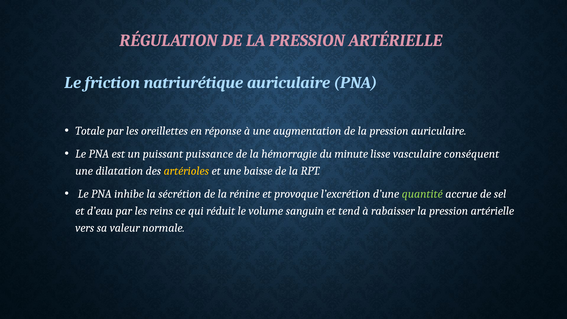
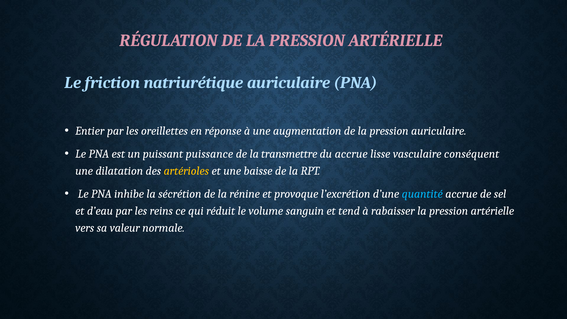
Totale: Totale -> Entier (90, 131)
hémorragie: hémorragie -> transmettre (289, 154)
du minute: minute -> accrue (351, 154)
quantité colour: light green -> light blue (422, 194)
